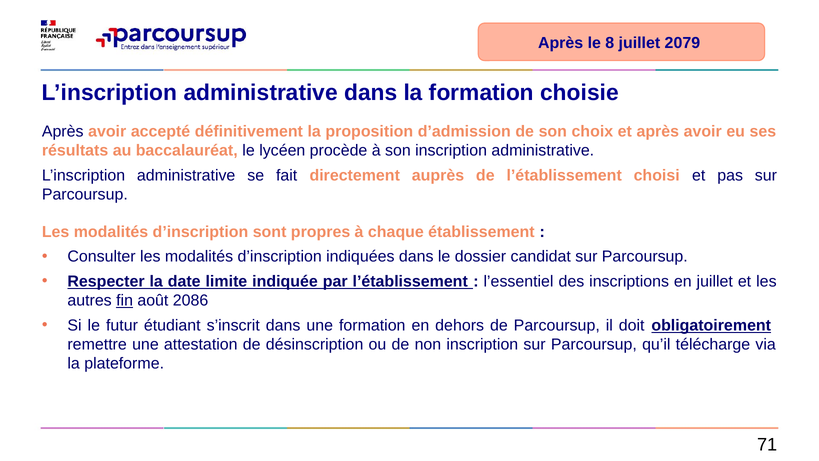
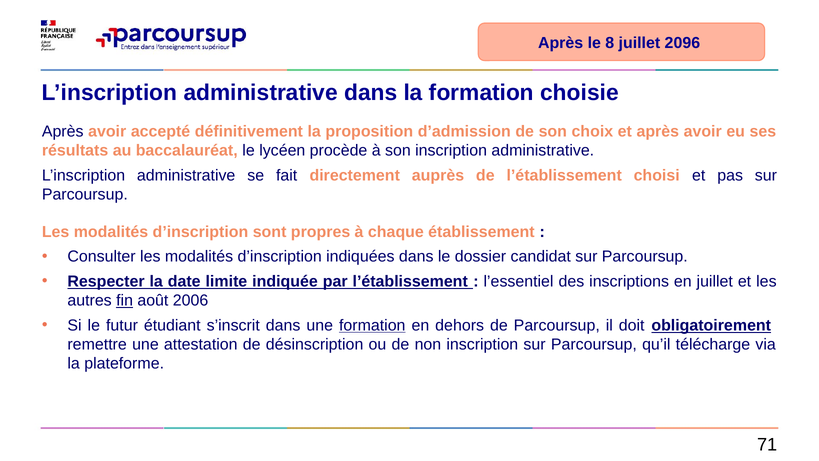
2079: 2079 -> 2096 (682, 43)
2086: 2086 -> 2006 (191, 300)
formation underline: none -> present (372, 325)
